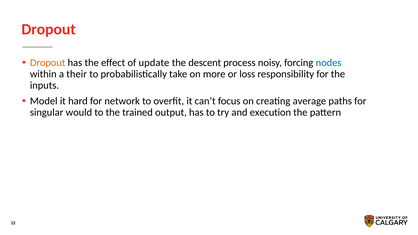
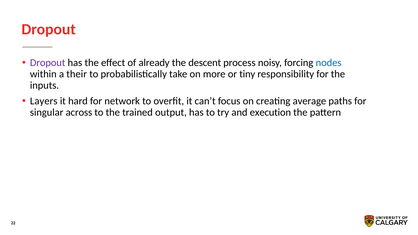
Dropout colour: orange -> purple (48, 63)
update: update -> already (154, 63)
loss: loss -> tiny (247, 74)
Model: Model -> Layers (44, 101)
would: would -> across (79, 112)
